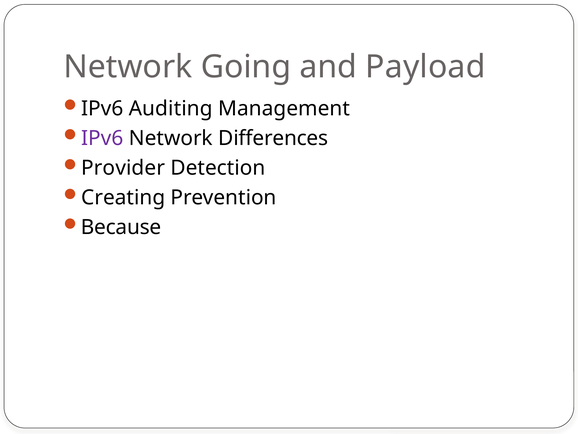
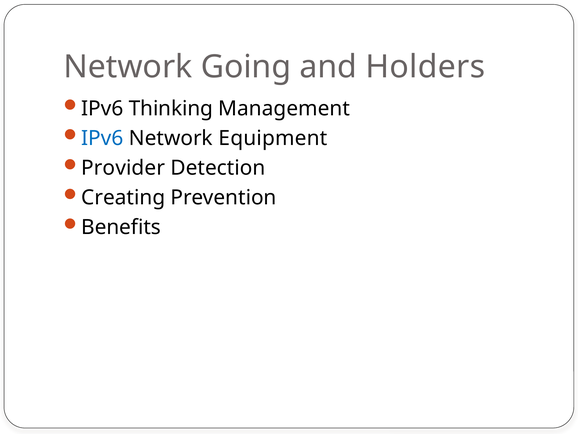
Payload: Payload -> Holders (425, 67)
Auditing: Auditing -> Thinking (171, 108)
IPv6 colour: purple -> blue (102, 138)
Differences: Differences -> Equipment (273, 138)
Because: Because -> Benefits (121, 227)
